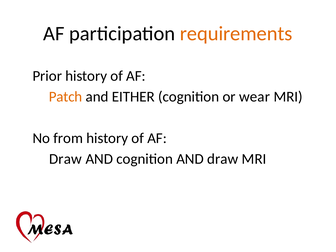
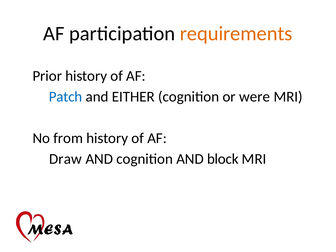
Patch colour: orange -> blue (66, 97)
wear: wear -> were (255, 97)
AND draw: draw -> block (223, 159)
